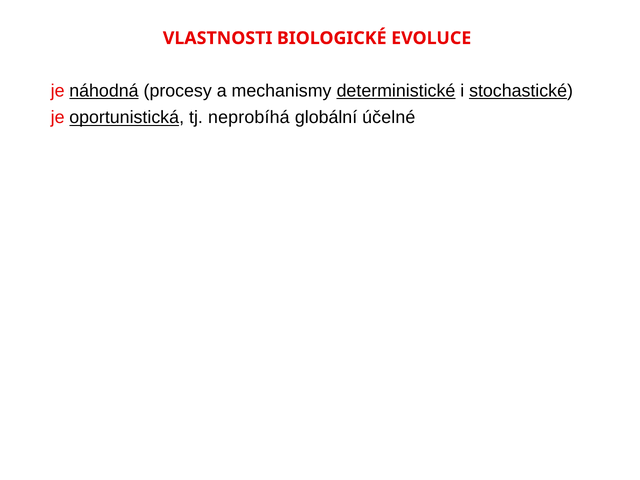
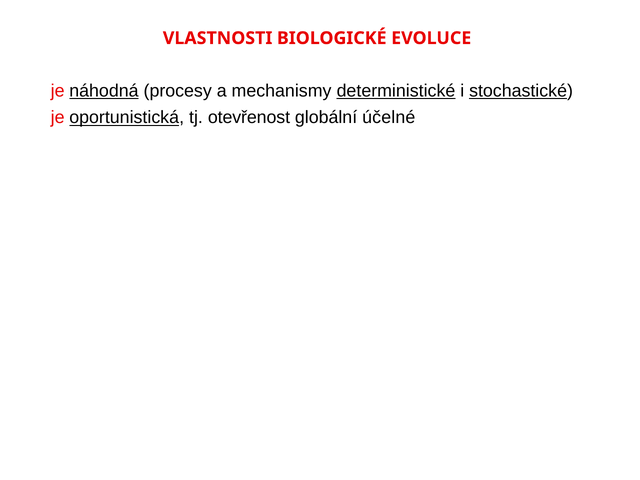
neprobíhá: neprobíhá -> otevřenost (249, 118)
